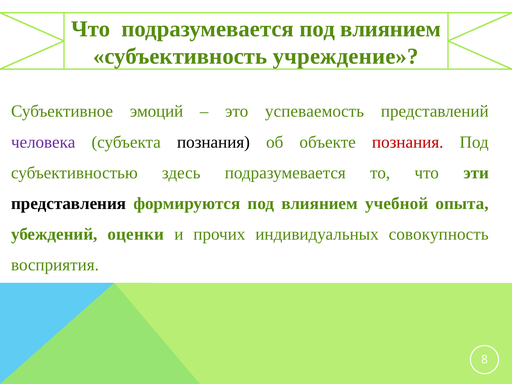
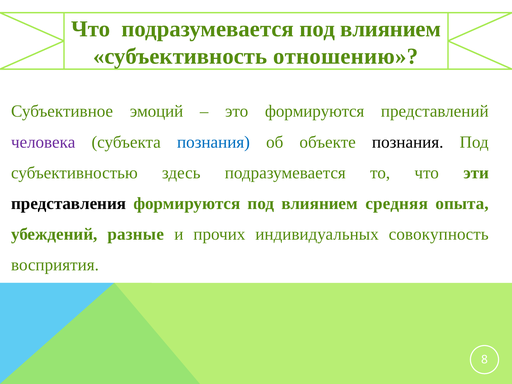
учреждение: учреждение -> отношению (346, 56)
это успеваемость: успеваемость -> формируются (315, 111)
познания colour: black -> blue (213, 142)
познания colour: red -> black (408, 142)
учебной: учебной -> средняя (397, 203)
оценки: оценки -> разные (136, 234)
